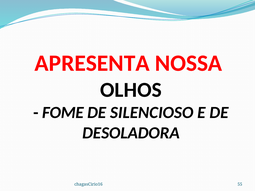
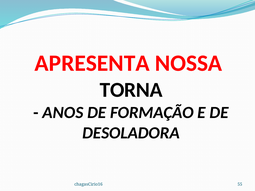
OLHOS: OLHOS -> TORNA (131, 90)
FOME: FOME -> ANOS (63, 113)
SILENCIOSO: SILENCIOSO -> FORMAÇÃO (152, 113)
